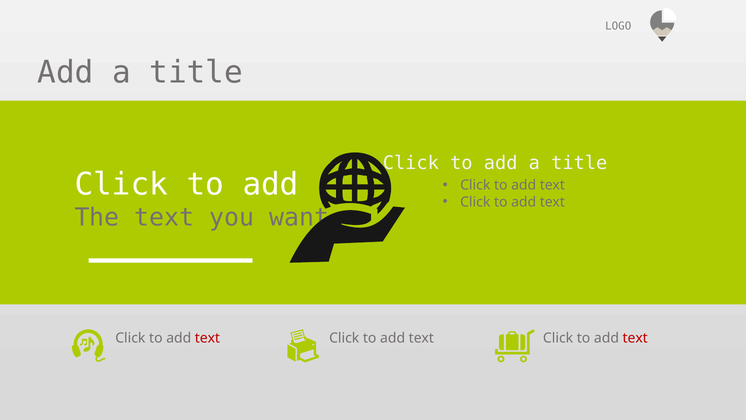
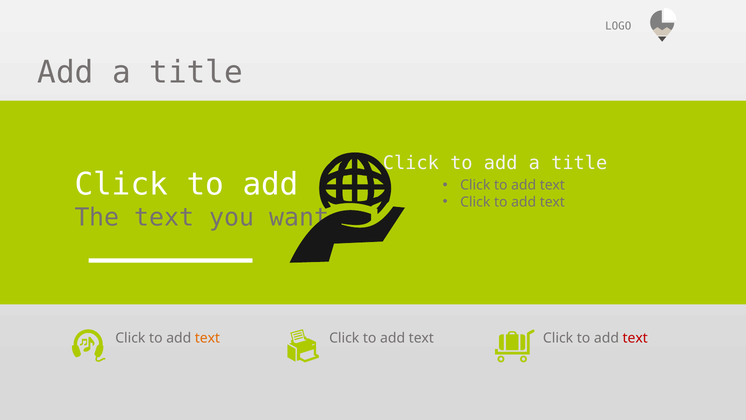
text colour: red -> orange (207, 338)
